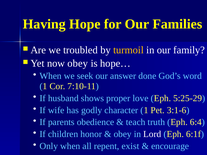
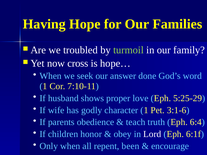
turmoil colour: yellow -> light green (128, 50)
now obey: obey -> cross (78, 63)
exist: exist -> been (130, 146)
